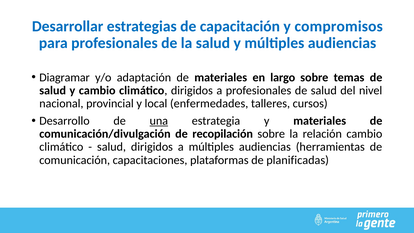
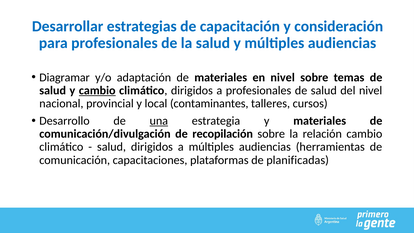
compromisos: compromisos -> consideración (339, 26)
en largo: largo -> nivel (283, 77)
cambio underline: none -> present (97, 90)
enfermedades: enfermedades -> contaminantes (209, 103)
